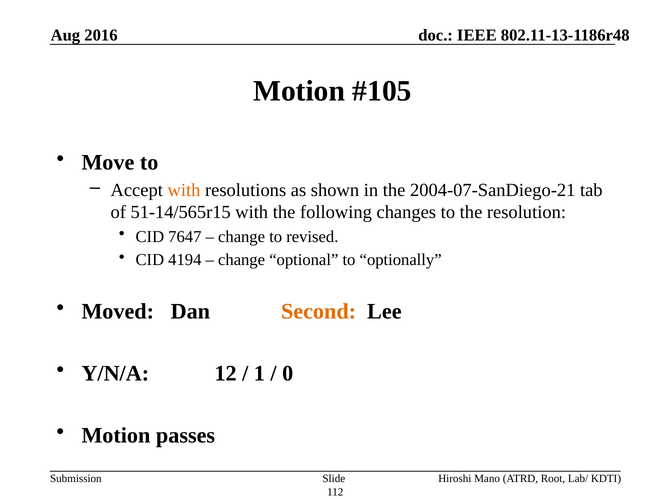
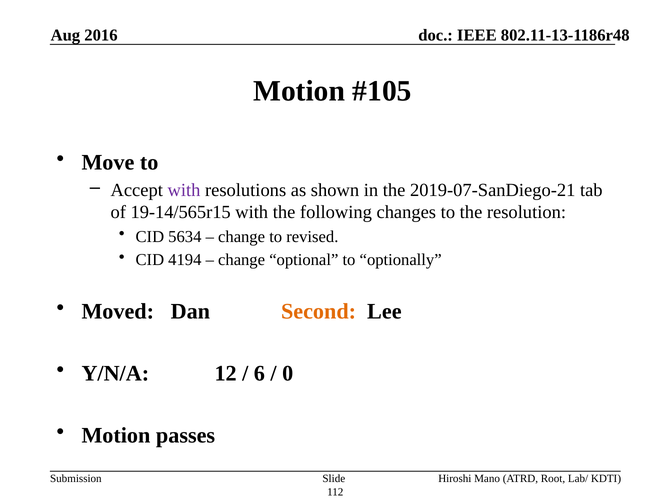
with colour: orange -> purple (184, 190)
2004-07-SanDiego-21: 2004-07-SanDiego-21 -> 2019-07-SanDiego-21 (493, 190)
51-14/565r15: 51-14/565r15 -> 19-14/565r15 (181, 212)
7647: 7647 -> 5634 (185, 237)
1: 1 -> 6 (259, 373)
